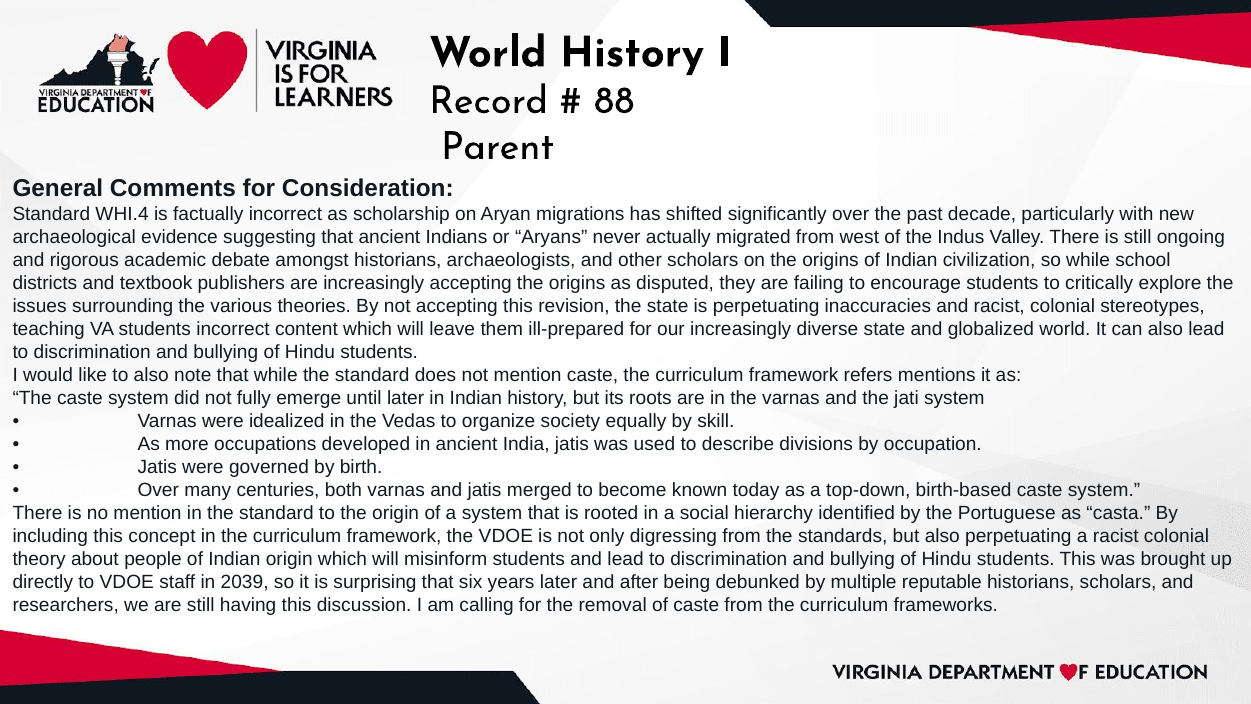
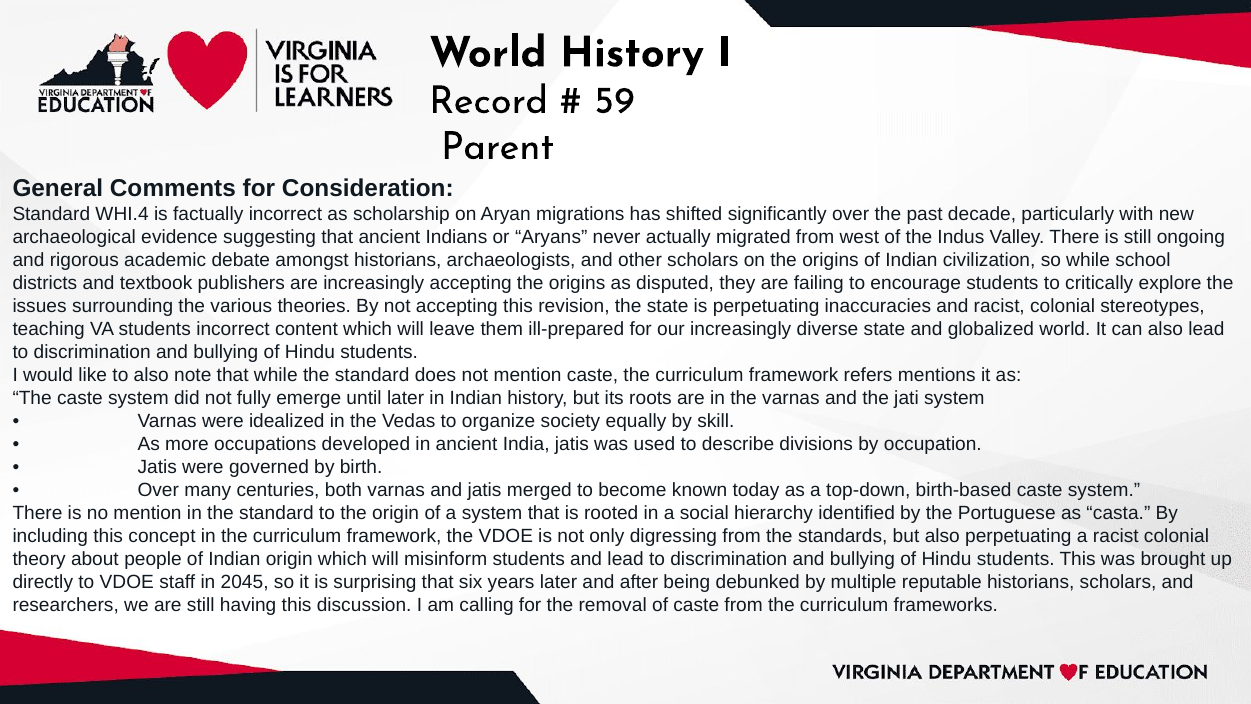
88: 88 -> 59 (614, 100)
2039: 2039 -> 2045 (245, 582)
